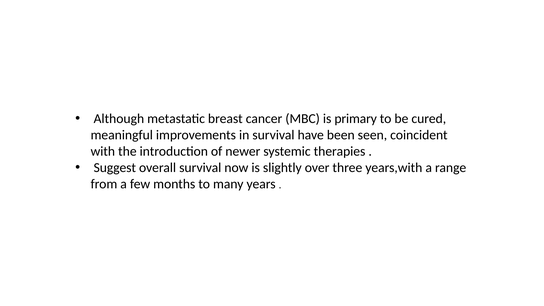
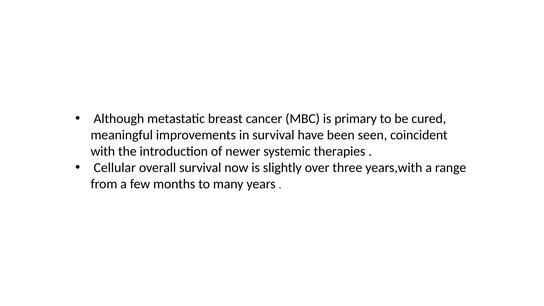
Suggest: Suggest -> Cellular (115, 168)
